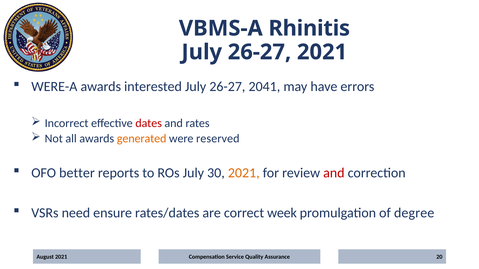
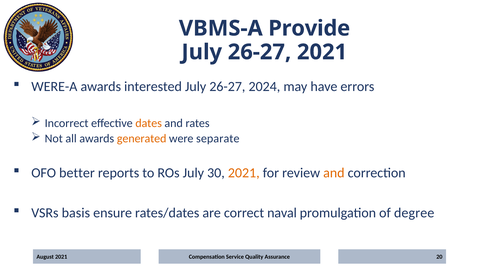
Rhinitis: Rhinitis -> Provide (309, 28)
2041: 2041 -> 2024 (264, 87)
dates colour: red -> orange (149, 123)
reserved: reserved -> separate (218, 139)
and colour: red -> orange (334, 173)
need: need -> basis (76, 213)
week: week -> naval (282, 213)
